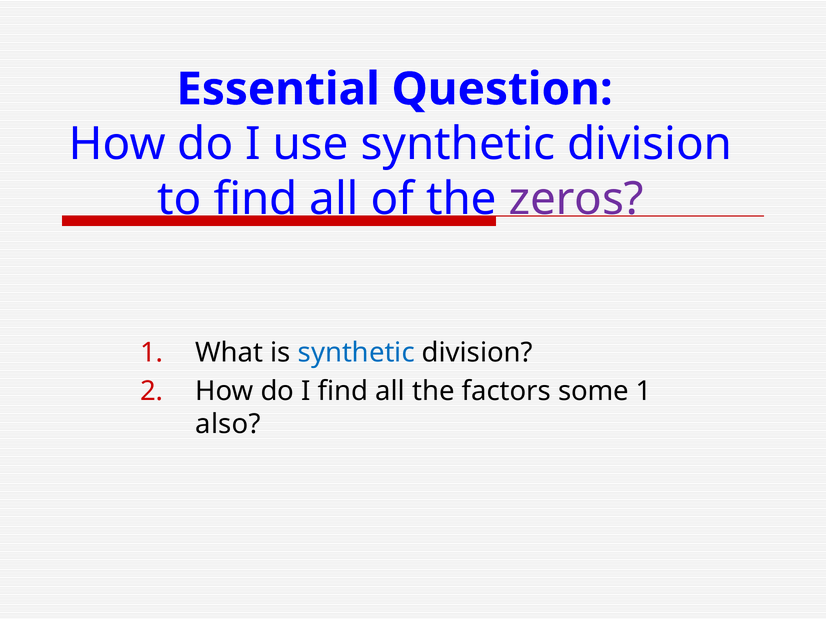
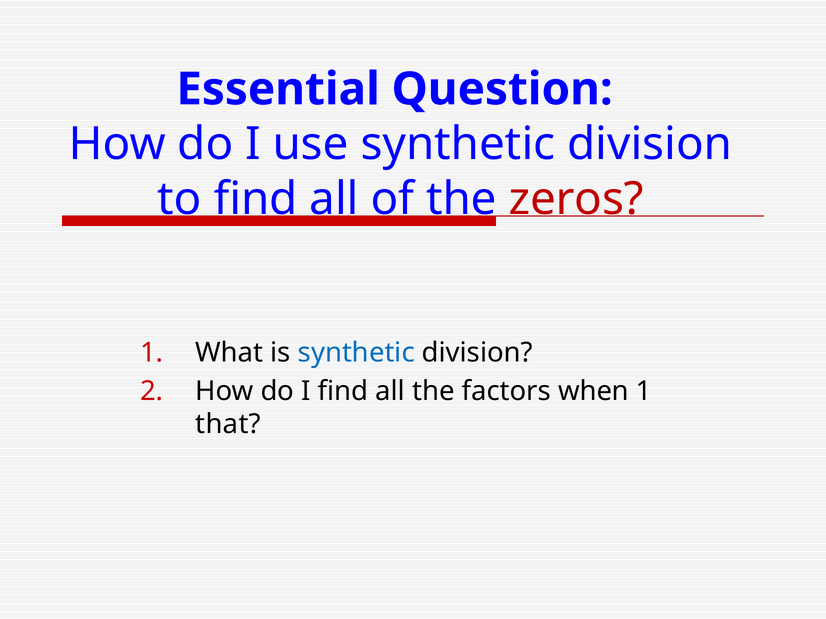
zeros colour: purple -> red (576, 199)
some: some -> when (594, 391)
also: also -> that (228, 425)
